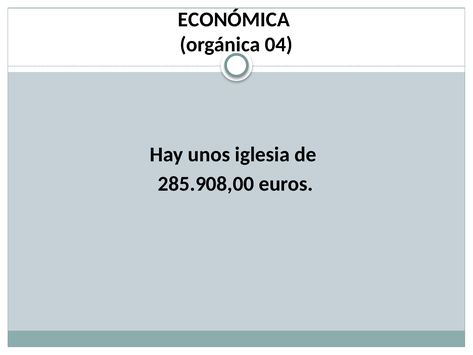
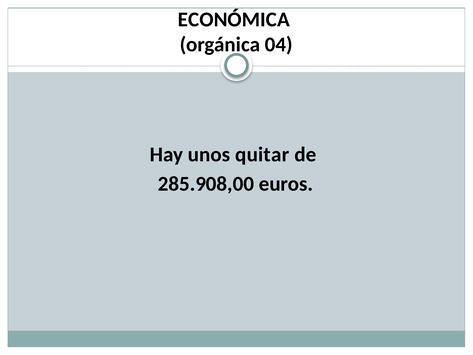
iglesia: iglesia -> quitar (262, 154)
